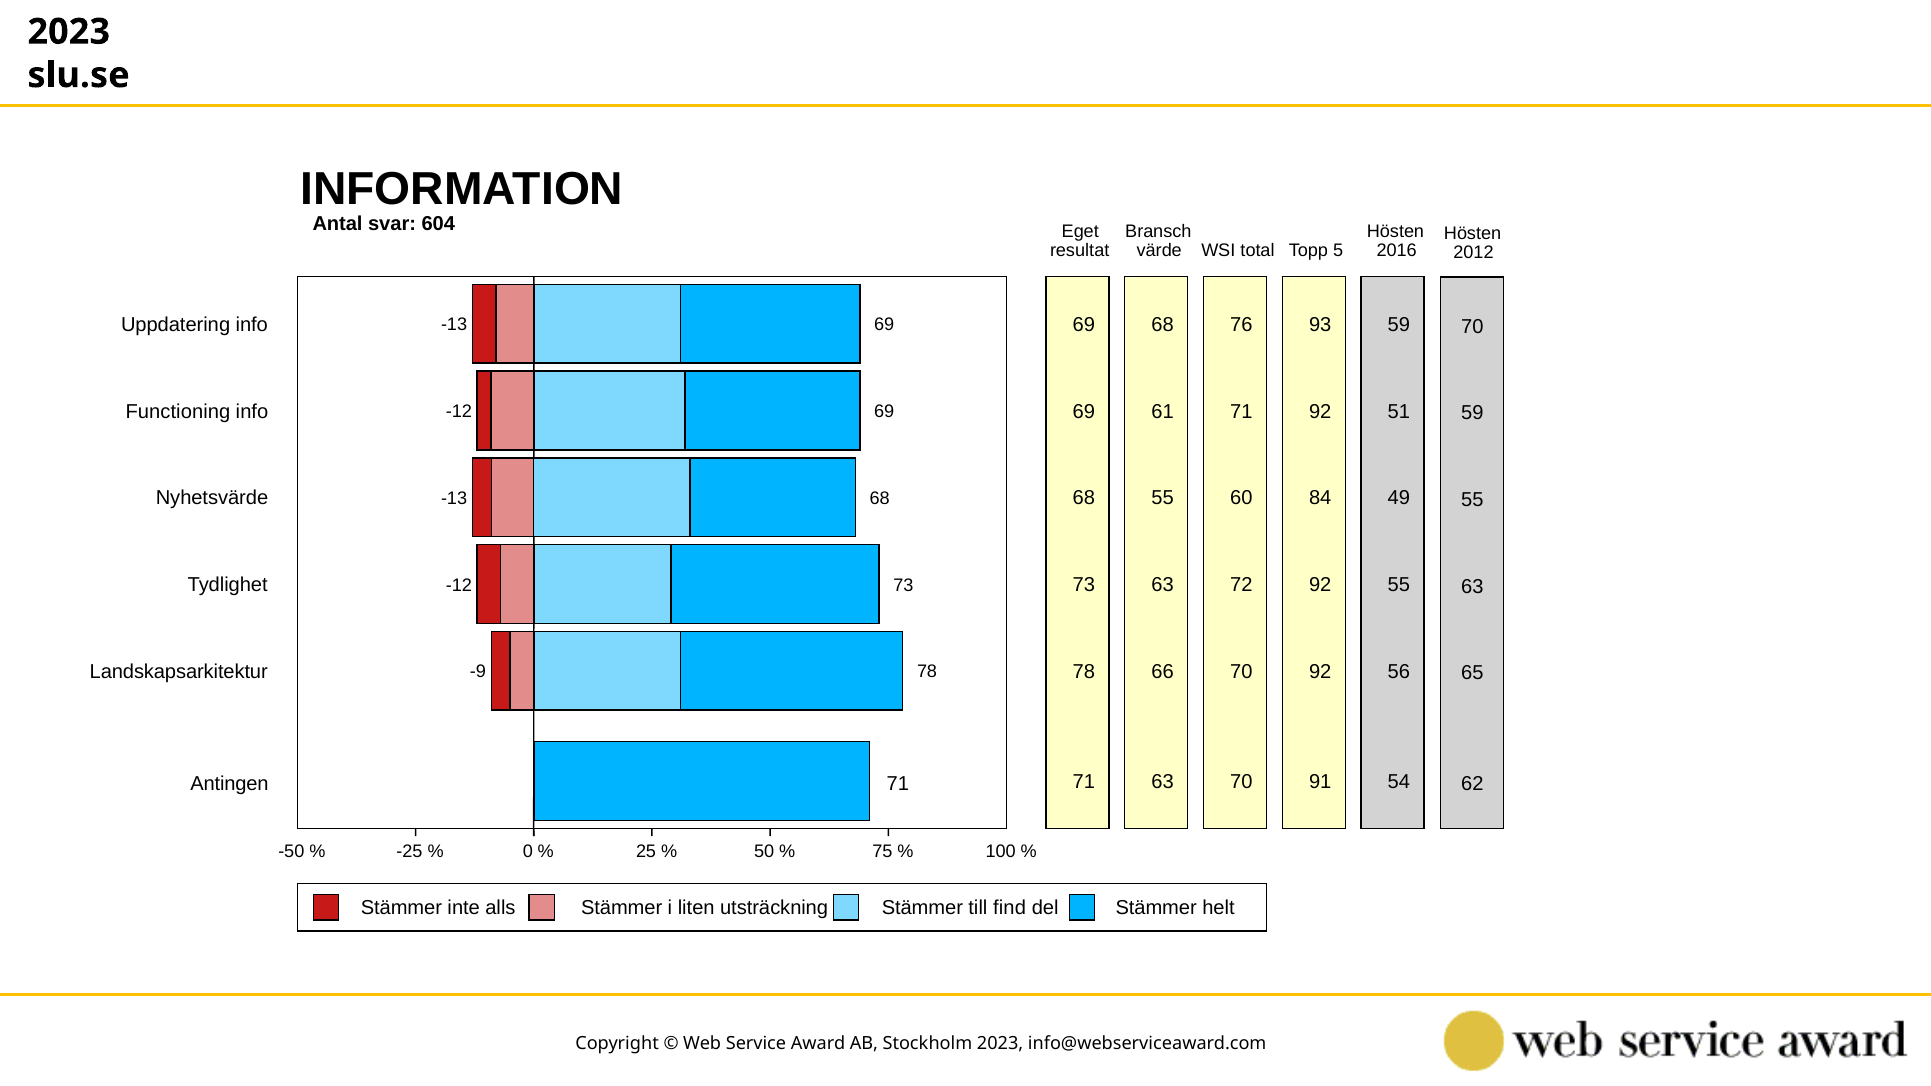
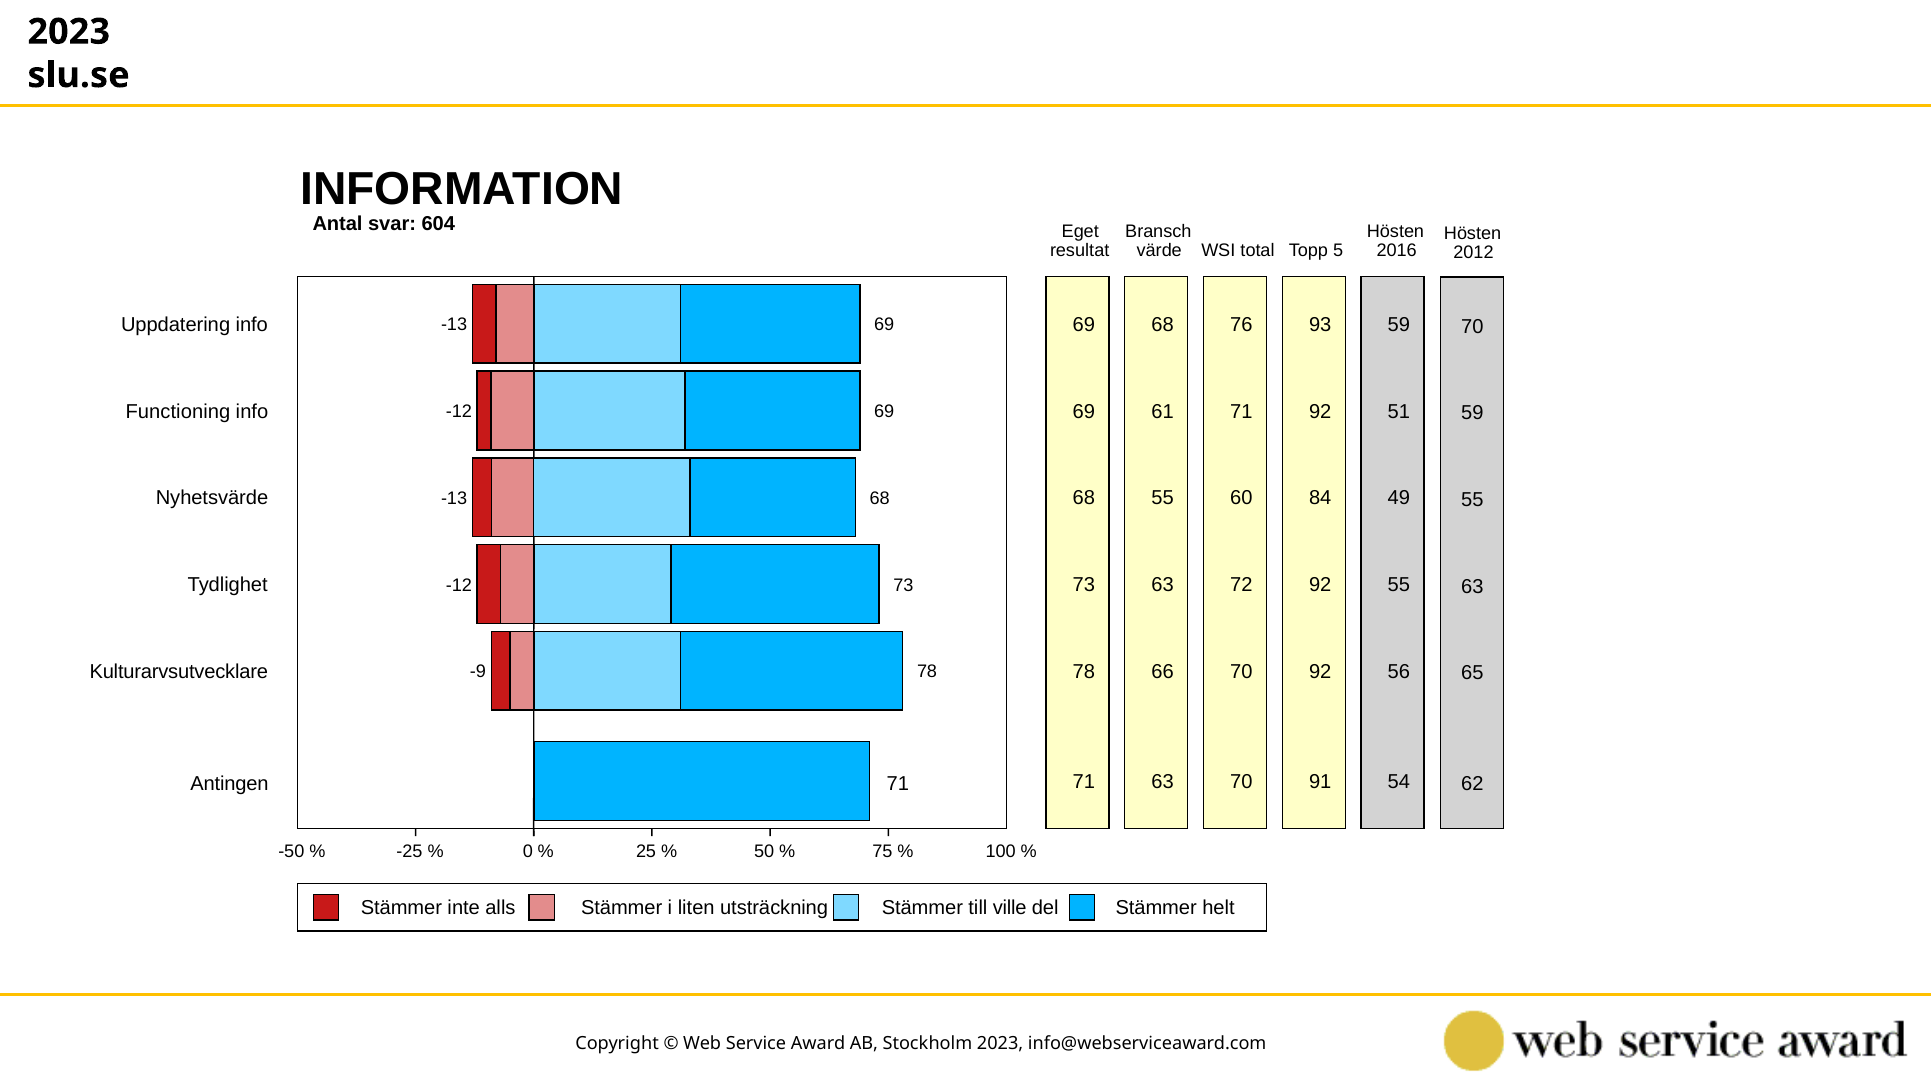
Landskapsarkitektur: Landskapsarkitektur -> Kulturarvsutvecklare (179, 672)
find: find -> ville (1010, 908)
